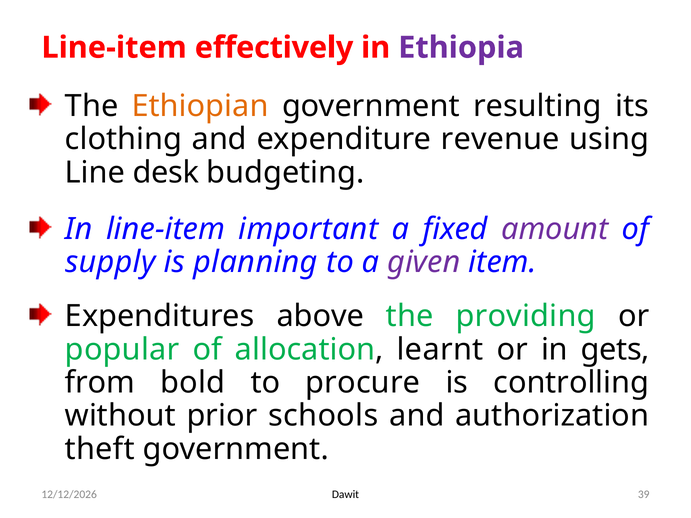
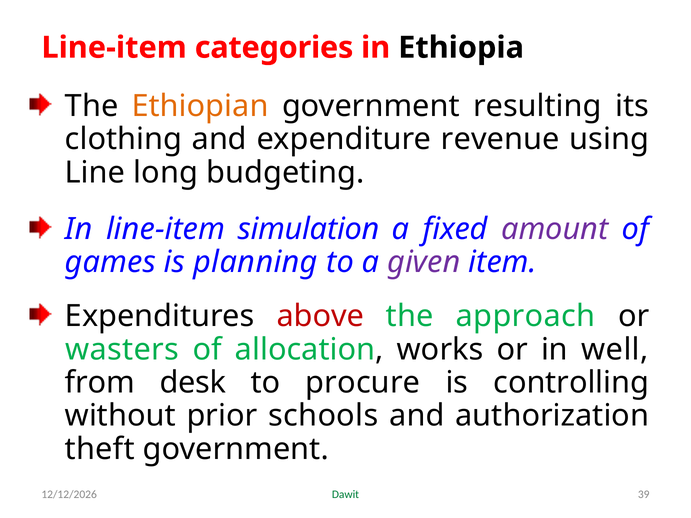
effectively: effectively -> categories (274, 48)
Ethiopia colour: purple -> black (461, 48)
desk: desk -> long (166, 173)
important: important -> simulation (309, 229)
supply: supply -> games (110, 262)
above colour: black -> red (320, 316)
providing: providing -> approach (526, 316)
popular: popular -> wasters (122, 350)
learnt: learnt -> works (440, 350)
gets: gets -> well (615, 350)
bold: bold -> desk (193, 383)
Dawit colour: black -> green (345, 495)
